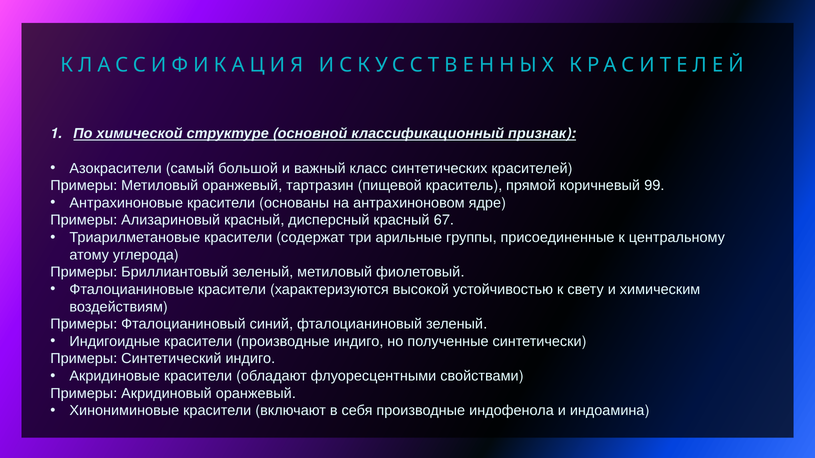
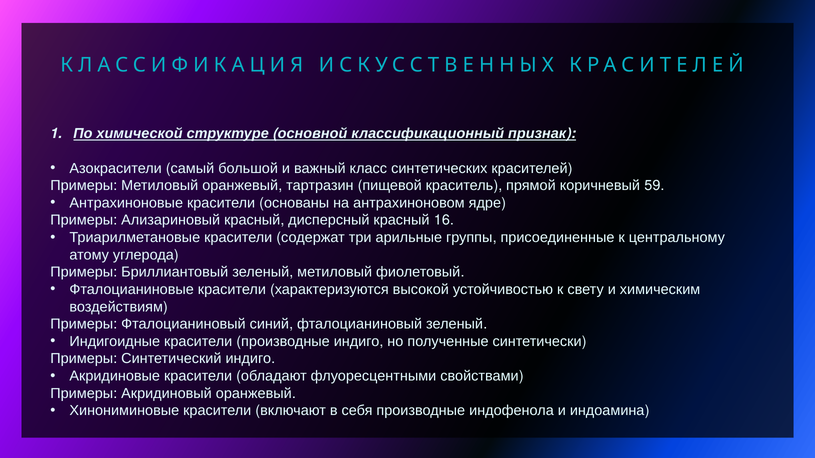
99: 99 -> 59 (654, 186)
67: 67 -> 16 (444, 220)
